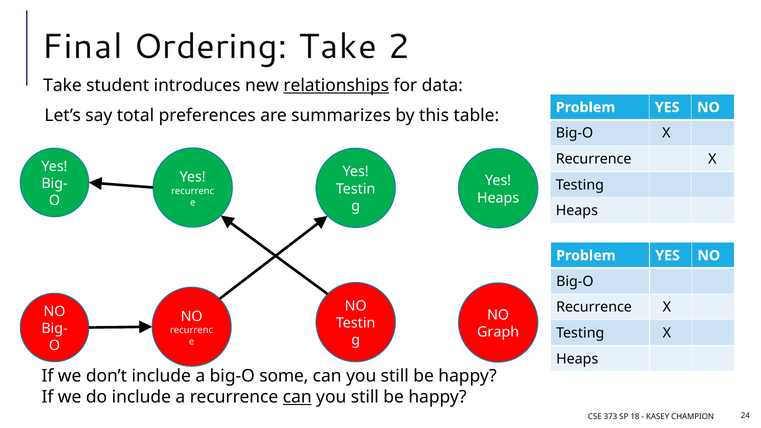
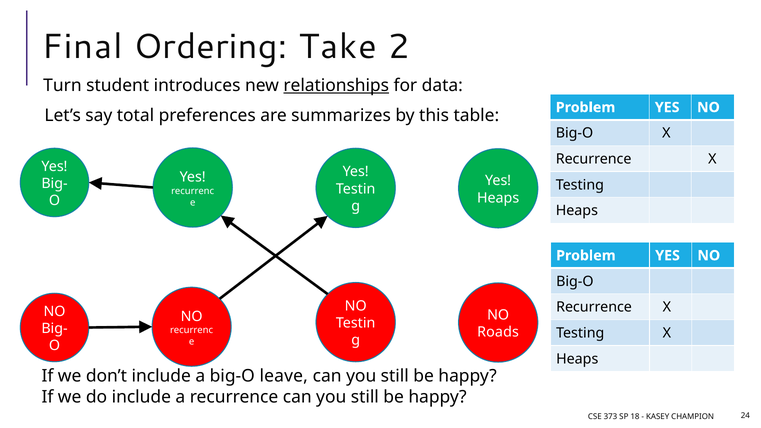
Take: Take -> Turn (62, 86)
Graph: Graph -> Roads (498, 332)
some: some -> leave (284, 376)
can underline: present -> none (297, 397)
